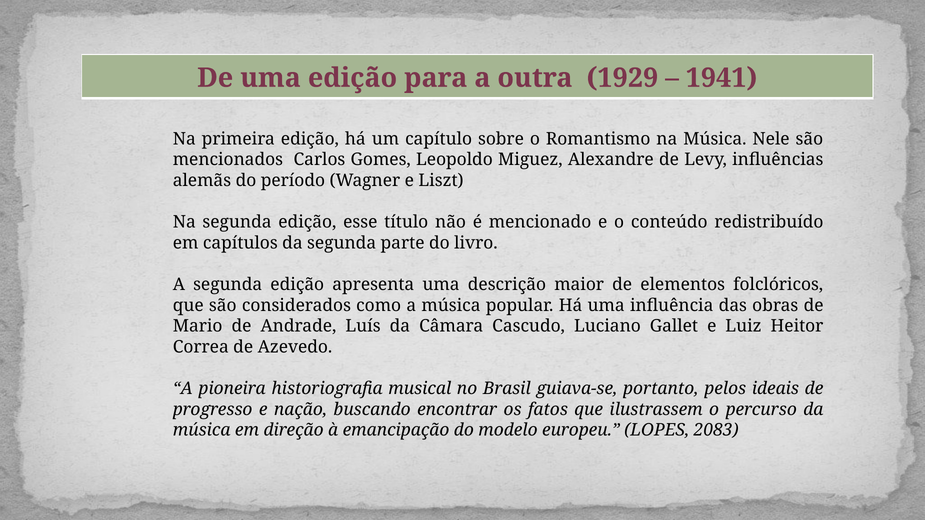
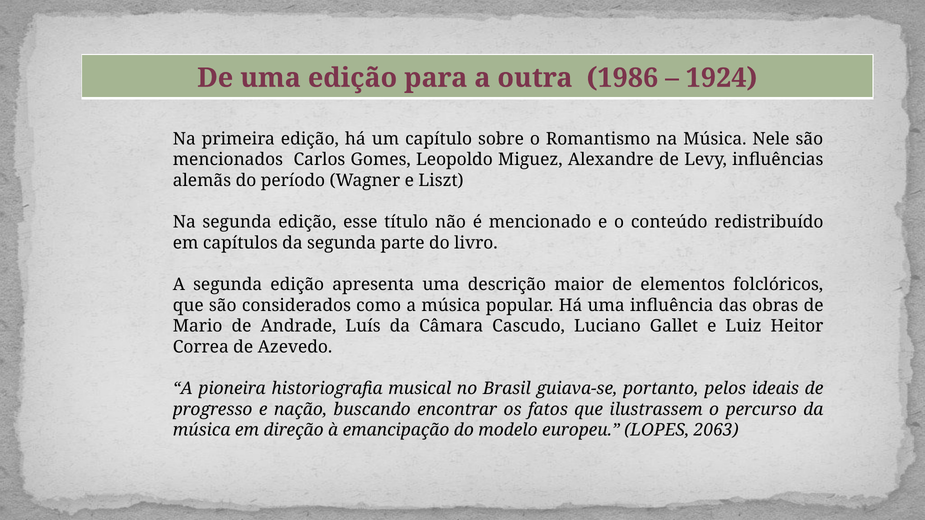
1929: 1929 -> 1986 (622, 78)
1941: 1941 -> 1924 (721, 78)
2083: 2083 -> 2063 (716, 430)
